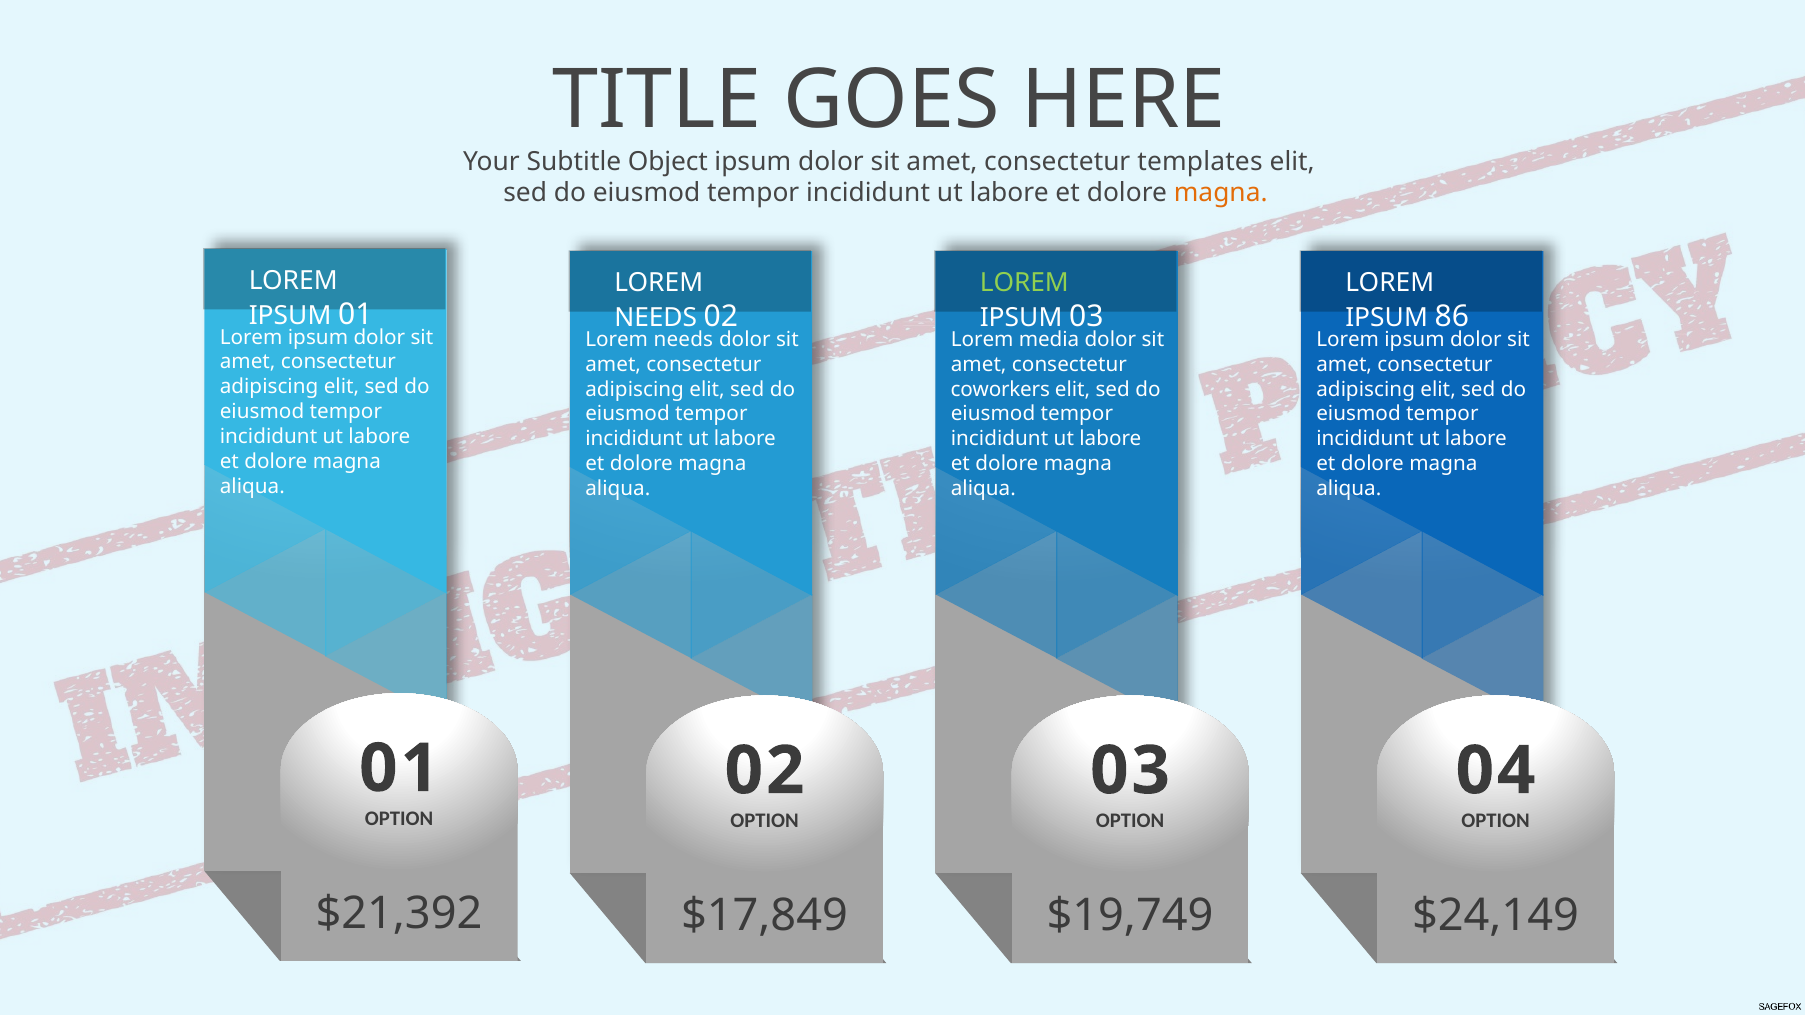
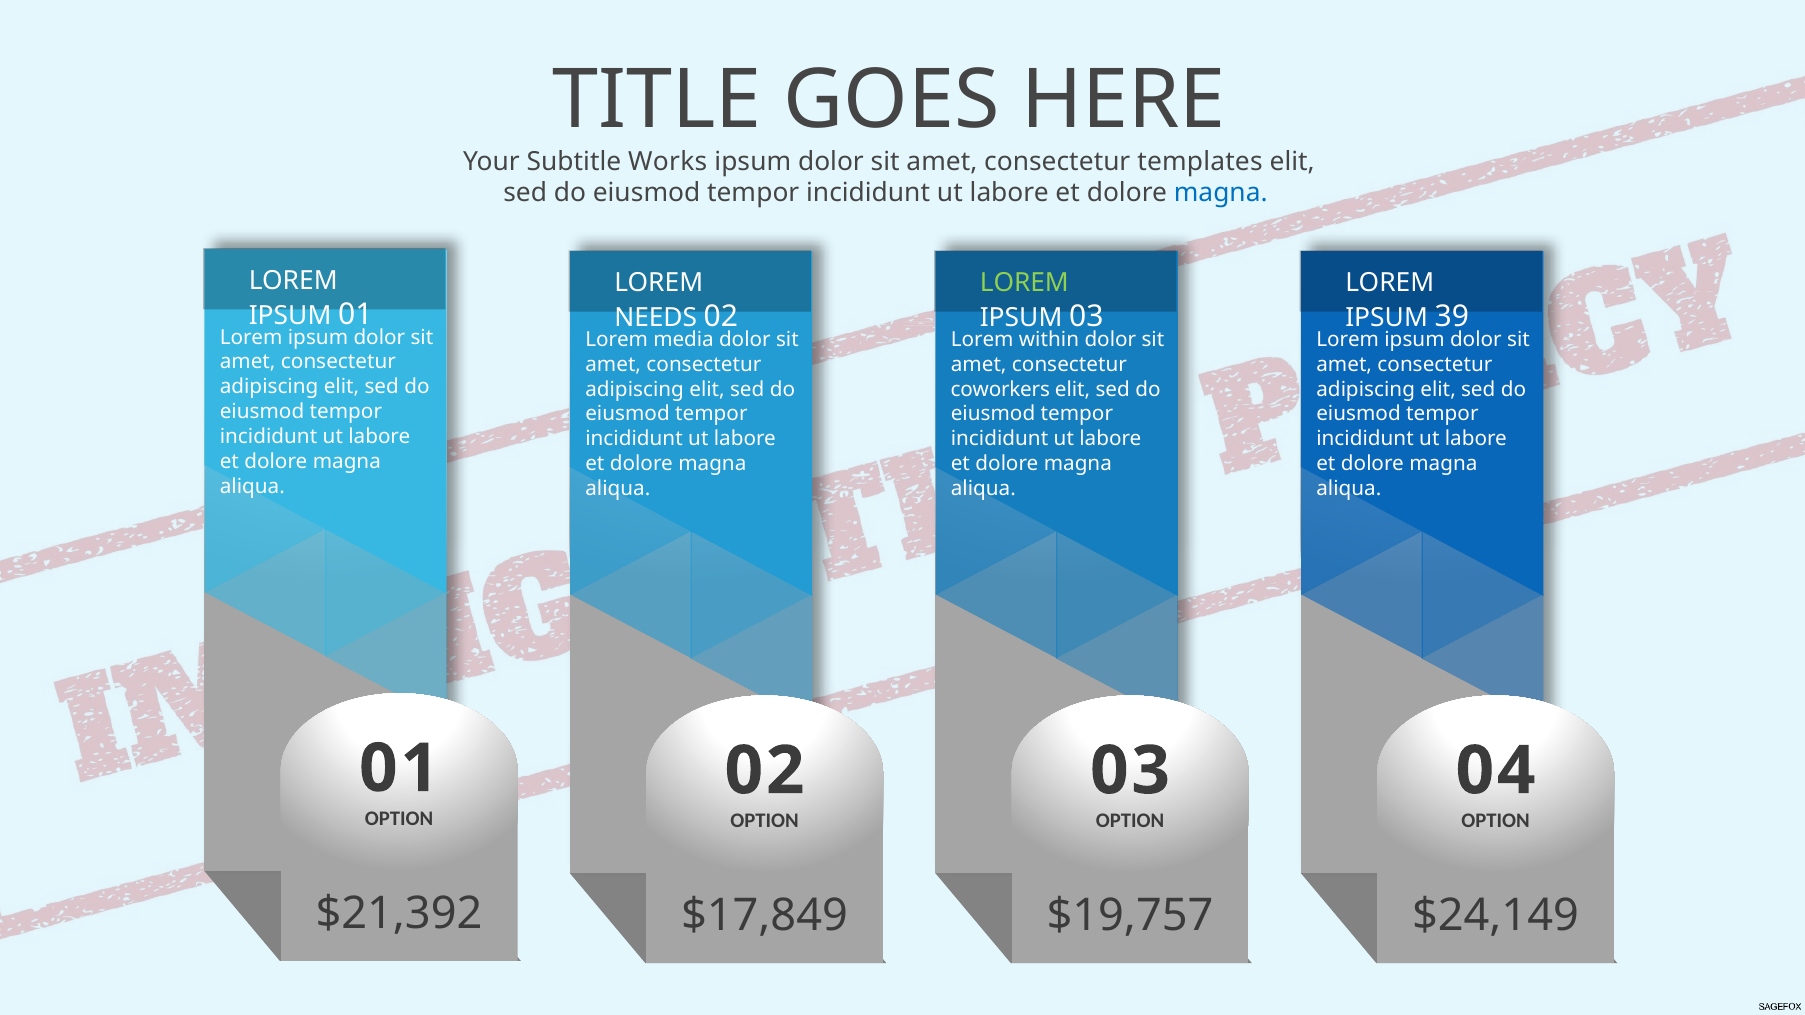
Object: Object -> Works (668, 162)
magna colour: orange -> blue (1221, 193)
86: 86 -> 39 (1452, 317)
needs: needs -> media (683, 340)
media: media -> within (1049, 340)
$19,749: $19,749 -> $19,757 (1130, 916)
